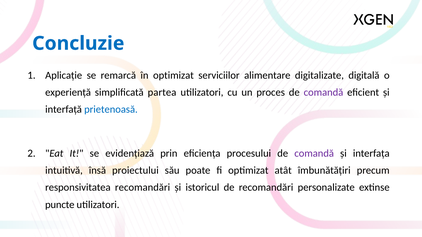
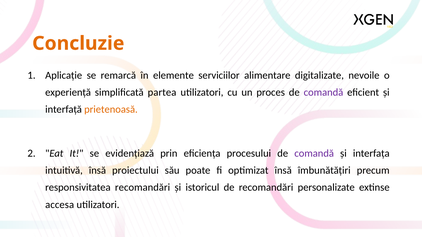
Concluzie colour: blue -> orange (78, 43)
în optimizat: optimizat -> elemente (173, 75)
digitală: digitală -> nevoile (364, 75)
prietenoasă colour: blue -> orange (111, 110)
optimizat atât: atât -> însă (283, 171)
puncte: puncte -> accesa (60, 205)
